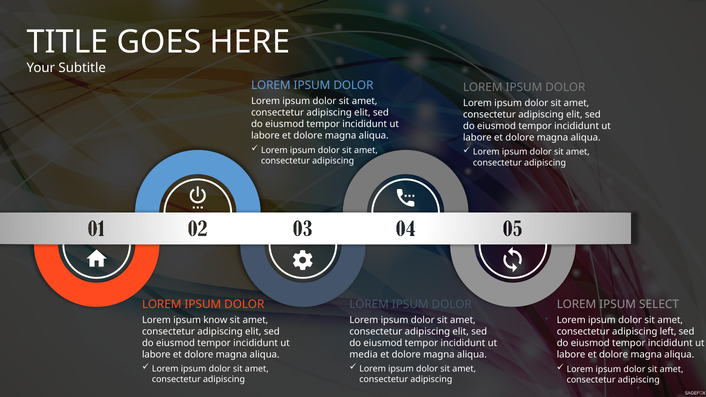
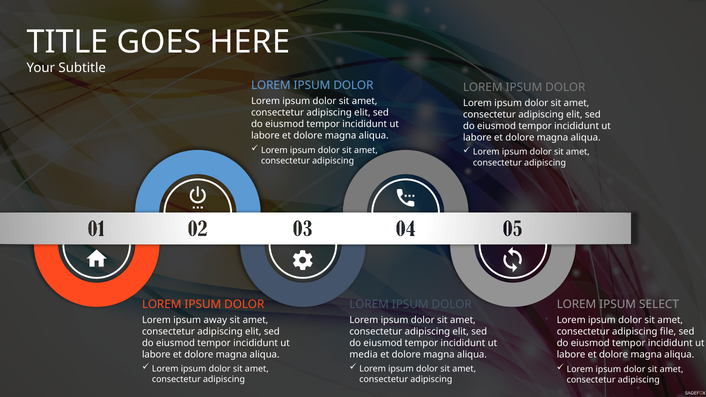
know: know -> away (215, 320)
left: left -> file (668, 332)
